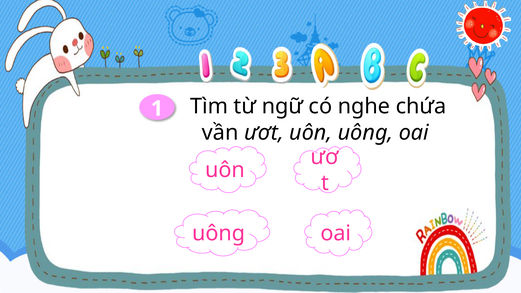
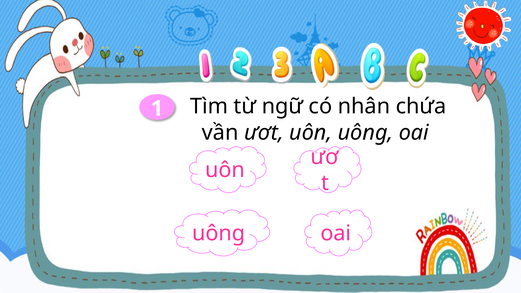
nghe: nghe -> nhân (364, 107)
